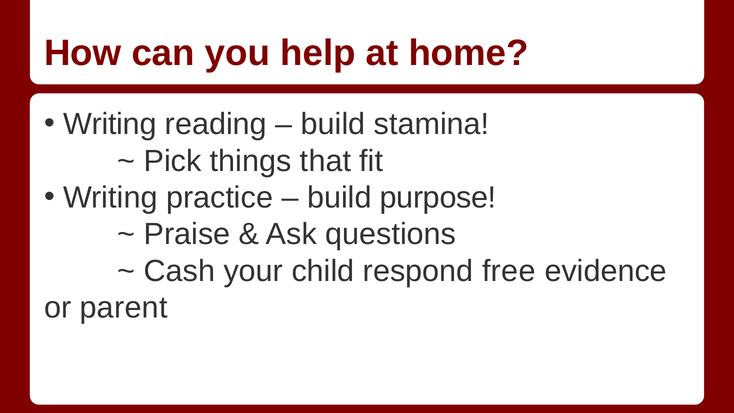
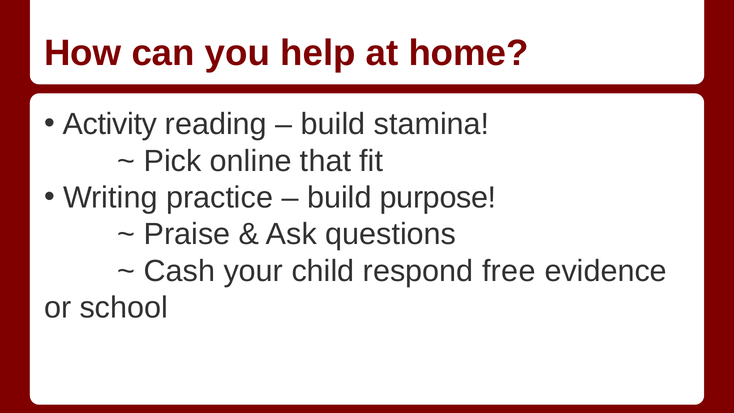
Writing: Writing -> Activity (110, 124)
things: things -> online (251, 161)
parent: parent -> school (124, 308)
